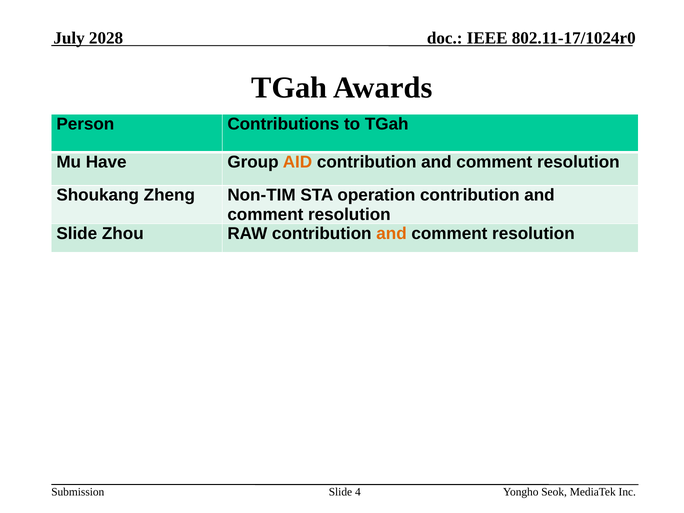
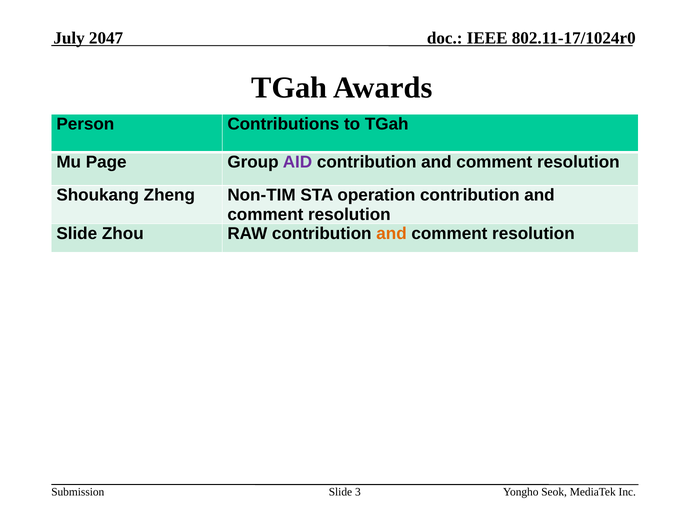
2028: 2028 -> 2047 (106, 38)
Have: Have -> Page (106, 162)
AID colour: orange -> purple (297, 162)
4: 4 -> 3 (358, 492)
